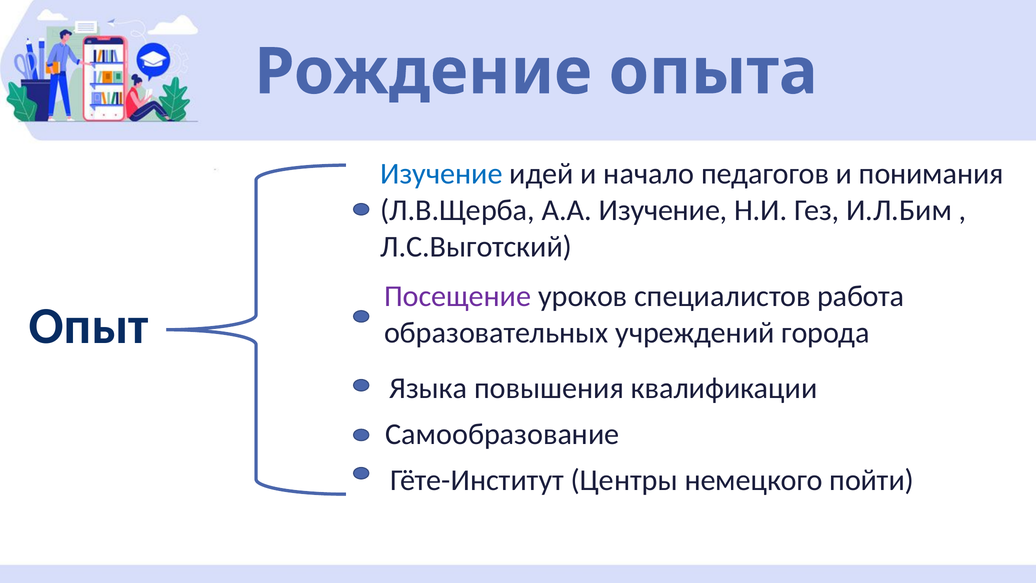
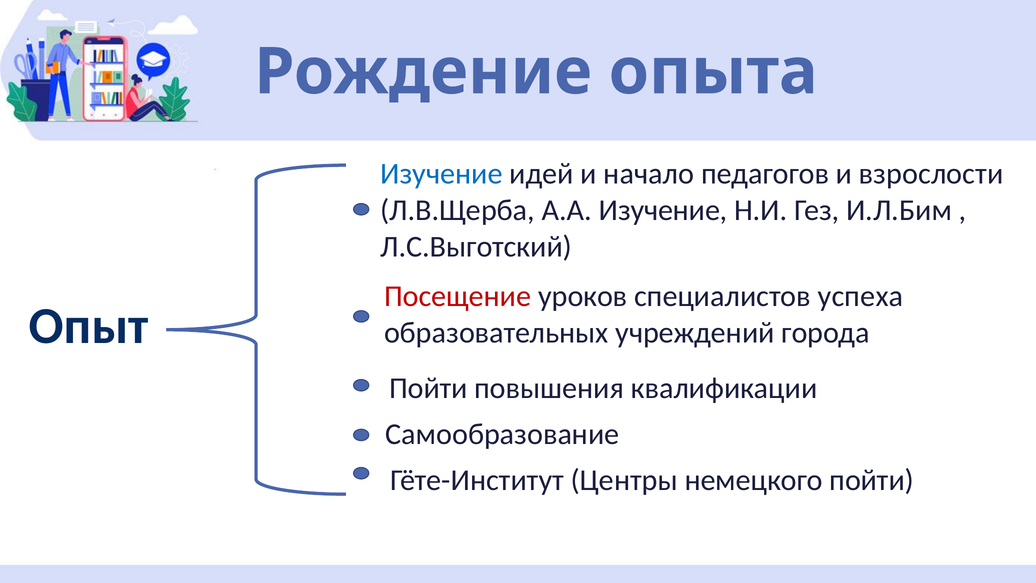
понимания: понимания -> взрослости (931, 174)
Посещение colour: purple -> red (458, 296)
работа: работа -> успеха (861, 296)
Языка: Языка -> Пойти (428, 388)
